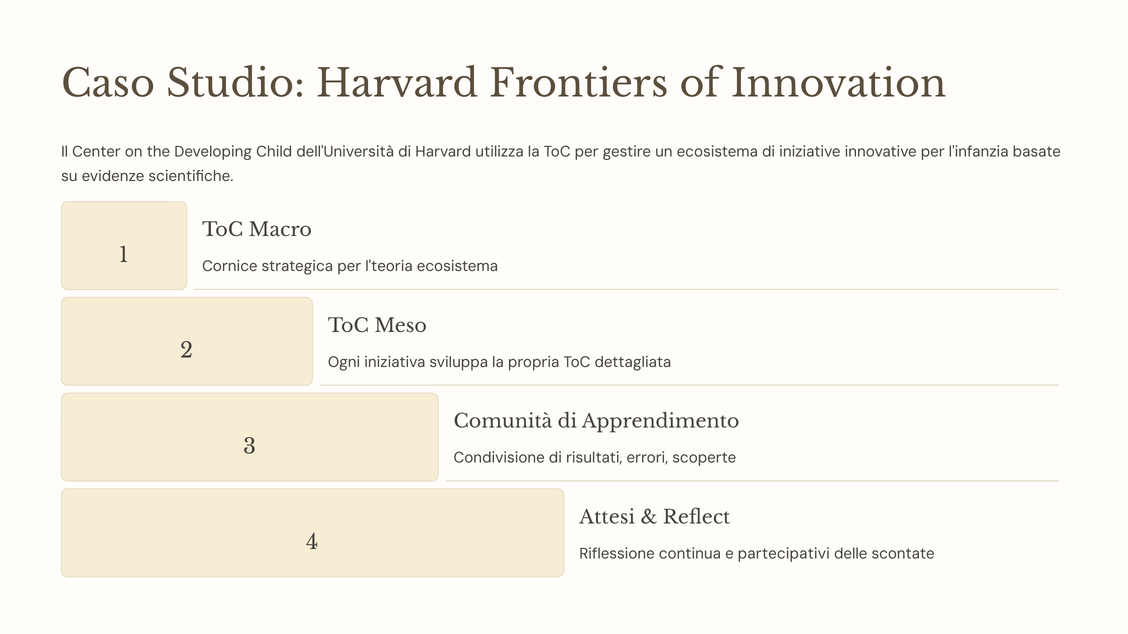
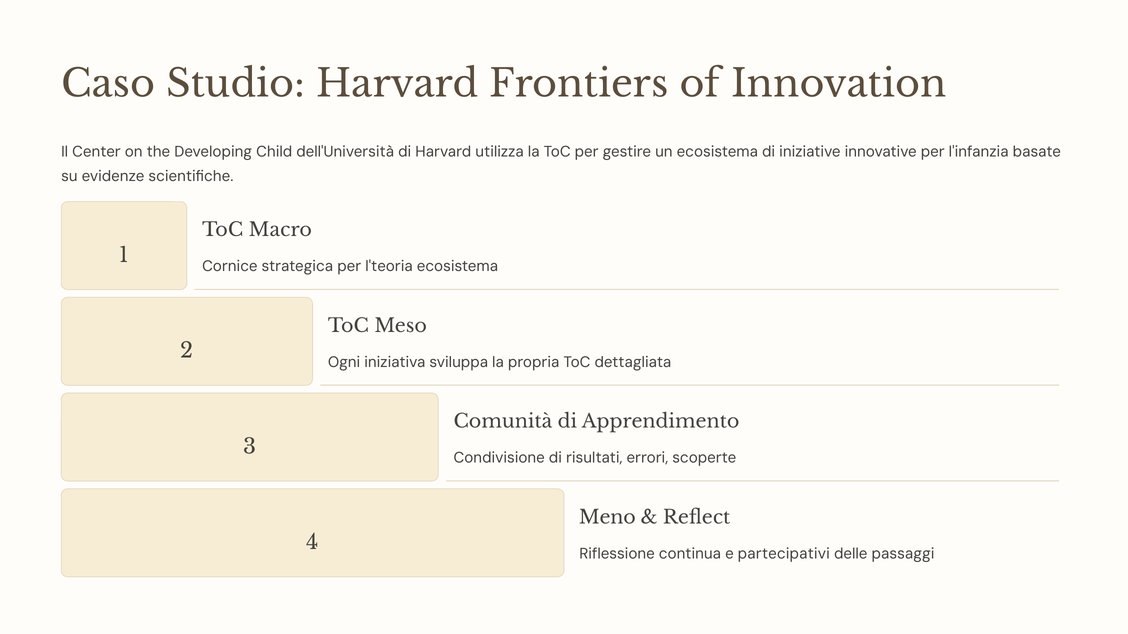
Attesi: Attesi -> Meno (607, 518)
scontate: scontate -> passaggi (903, 554)
